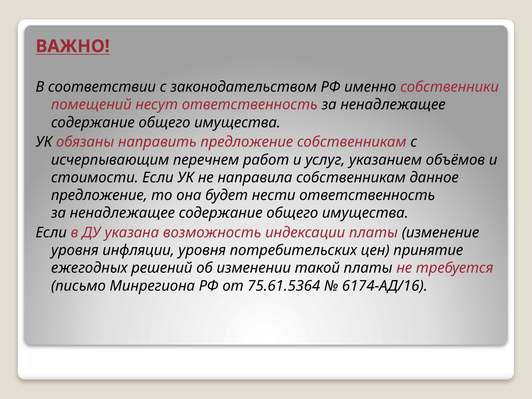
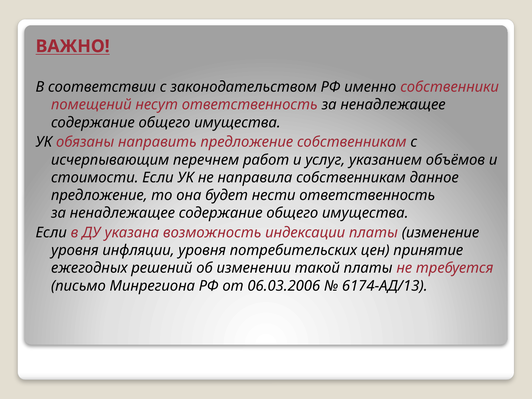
75.61.5364: 75.61.5364 -> 06.03.2006 (284, 286)
6174-АД/16: 6174-АД/16 -> 6174-АД/13 (385, 286)
